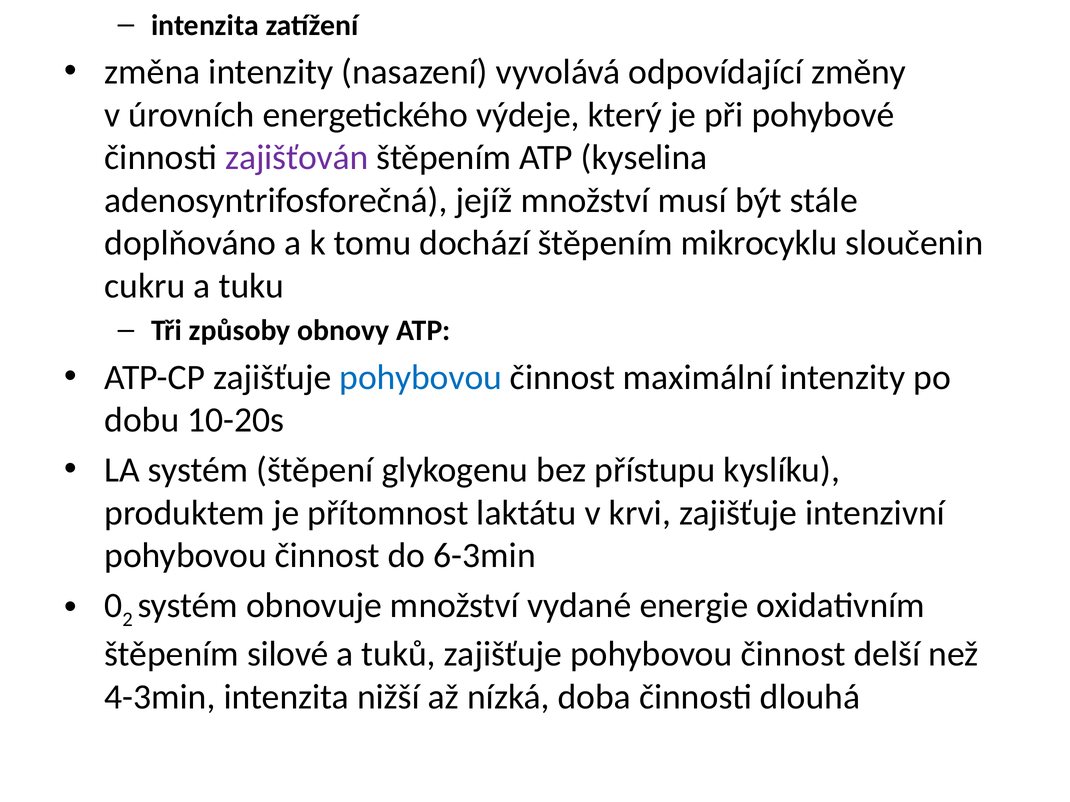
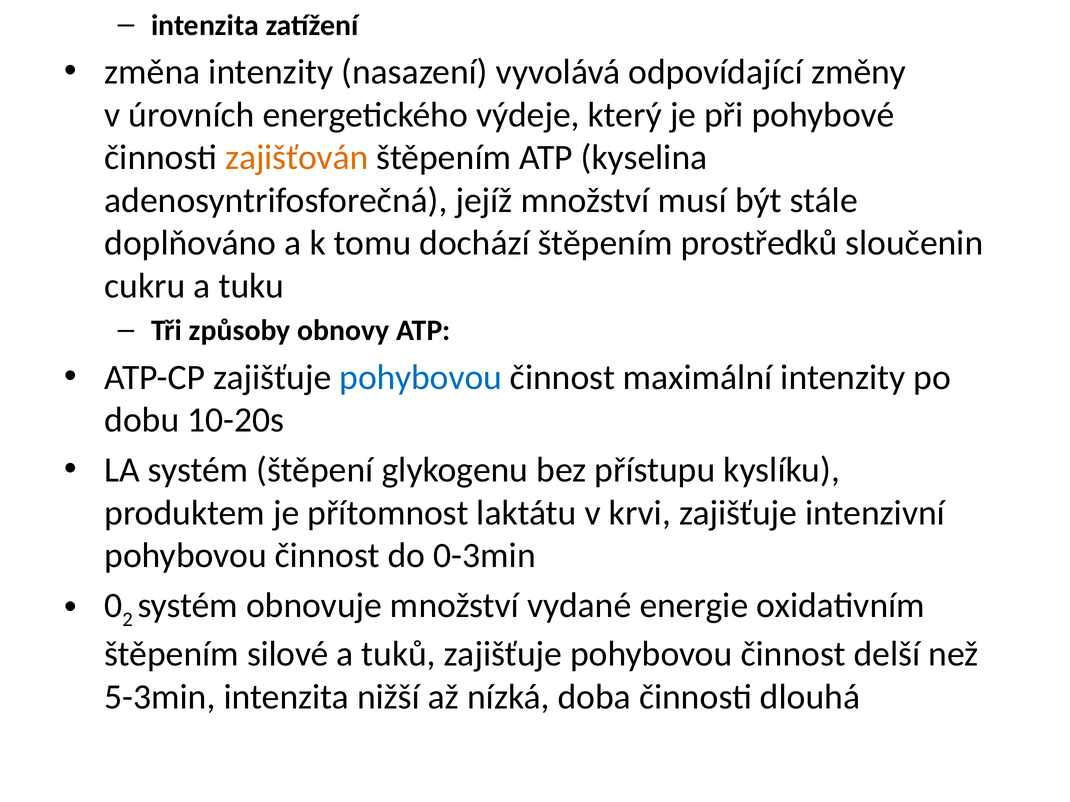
zajišťován colour: purple -> orange (297, 158)
mikrocyklu: mikrocyklu -> prostředků (759, 243)
6-3min: 6-3min -> 0-3min (485, 556)
4-3min: 4-3min -> 5-3min (160, 697)
